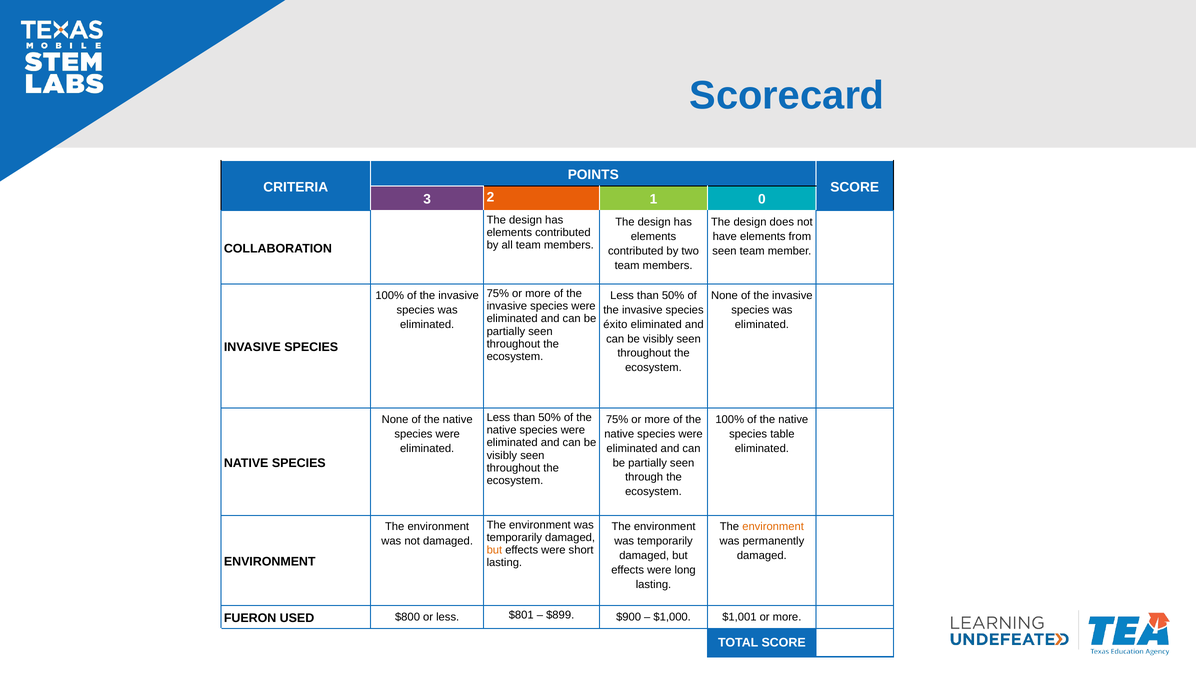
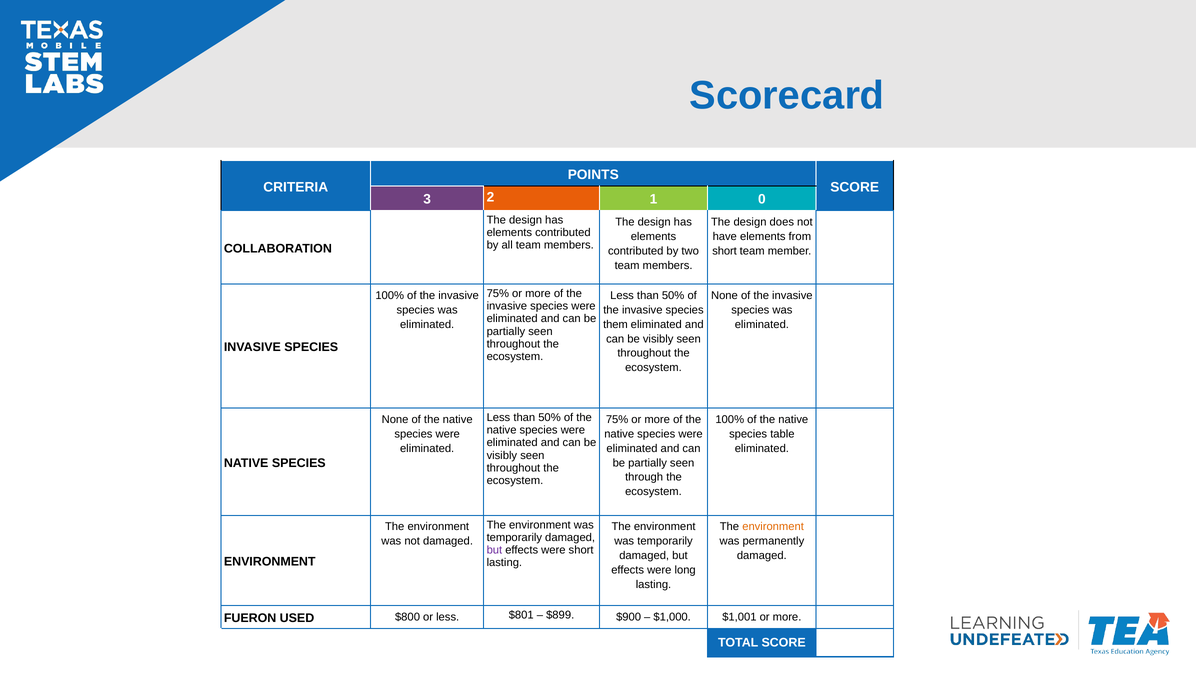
seen: seen -> short (725, 251)
éxito: éxito -> them (616, 324)
but colour: orange -> purple (494, 550)
